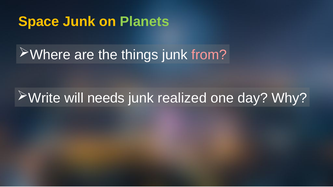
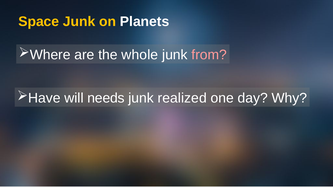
Planets colour: light green -> white (145, 22)
things: things -> whole (140, 55)
Write: Write -> Have (44, 98)
